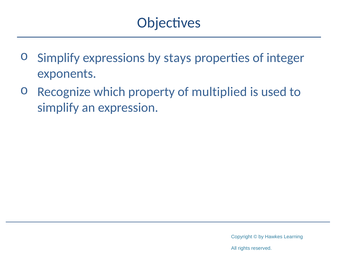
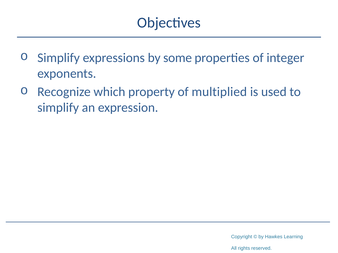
stays: stays -> some (178, 58)
